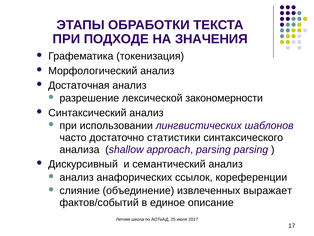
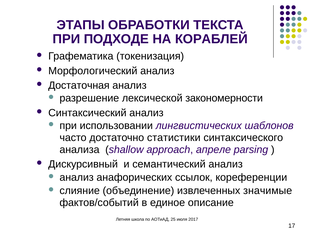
ЗНАЧЕНИЯ: ЗНАЧЕНИЯ -> КОРАБЛЕЙ (211, 39)
approach parsing: parsing -> апреле (213, 149)
выражает: выражает -> значимые (268, 190)
